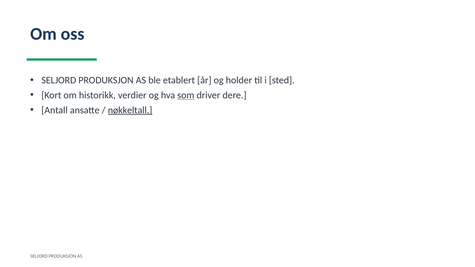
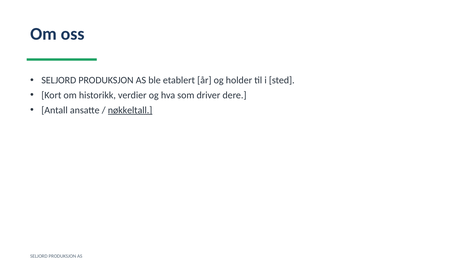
som underline: present -> none (186, 95)
